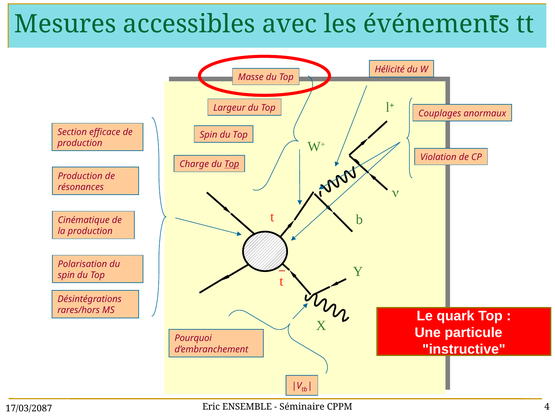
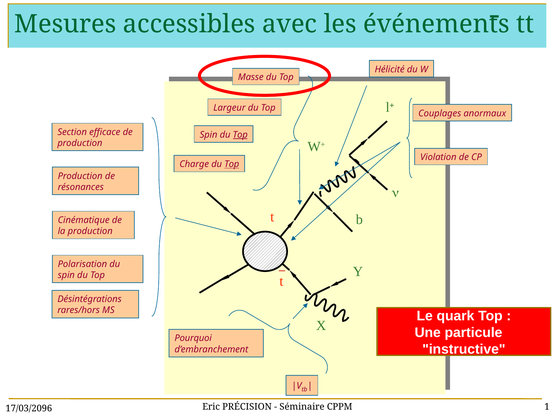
Top underline: none -> present (240, 135)
ENSEMBLE: ENSEMBLE -> PRÉCISION (247, 407)
4: 4 -> 1 (547, 407)
17/03/2087: 17/03/2087 -> 17/03/2096 (29, 409)
